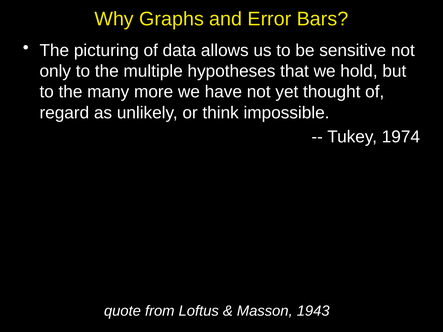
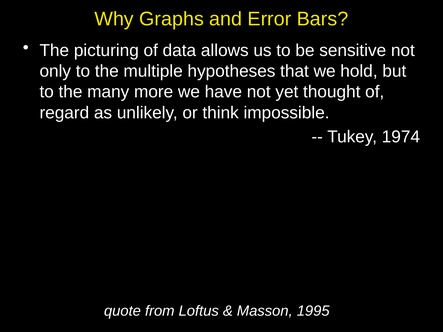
1943: 1943 -> 1995 (313, 311)
